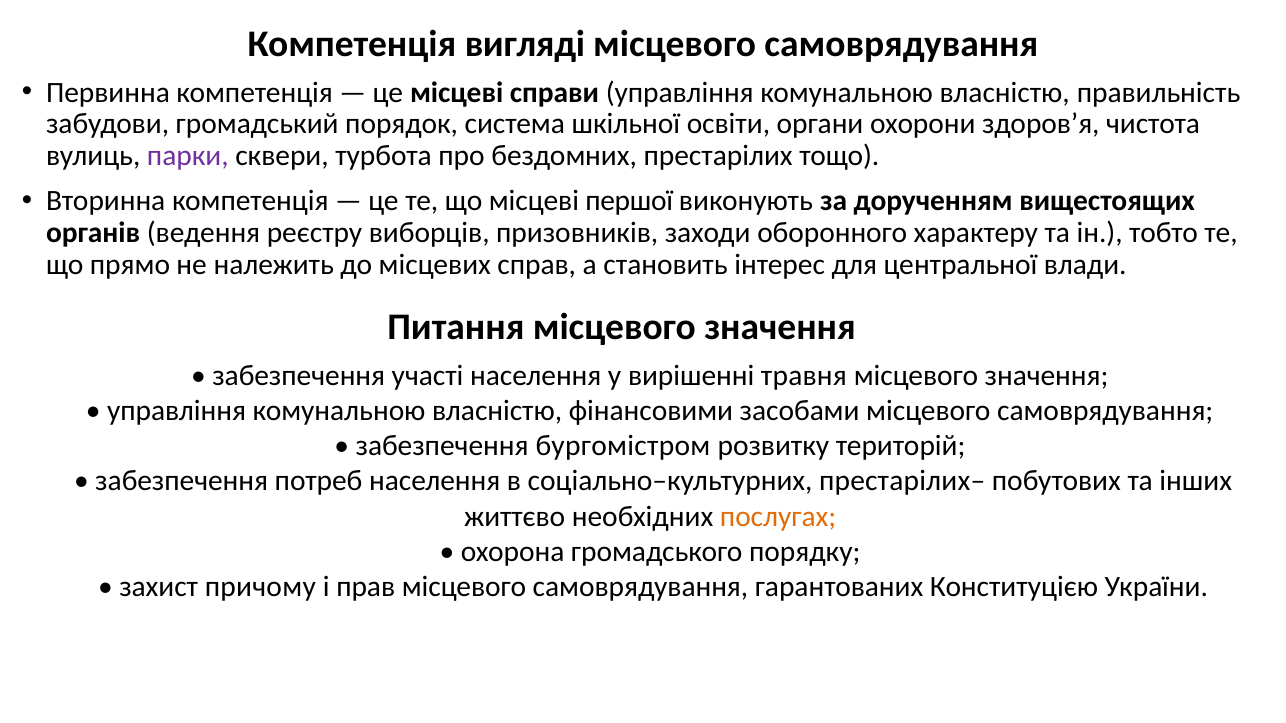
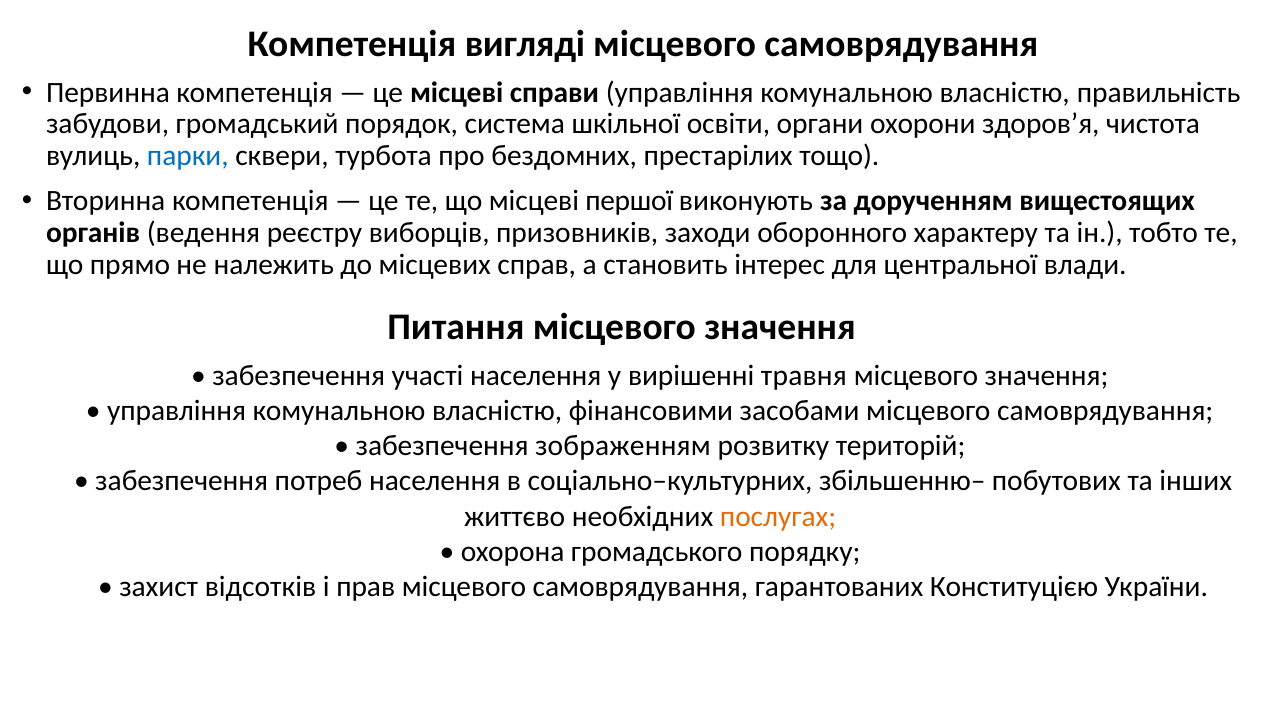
парки colour: purple -> blue (188, 156)
бургомістром: бургомістром -> зображенням (623, 446)
престарілих–: престарілих– -> збільшенню– (902, 481)
причому: причому -> відсотків (260, 587)
